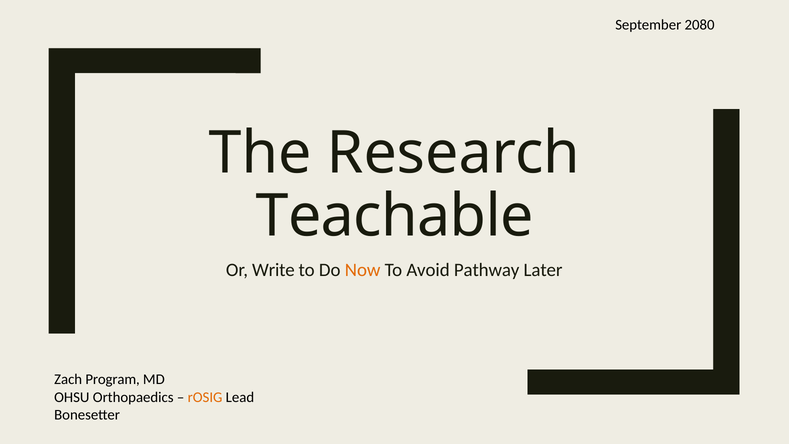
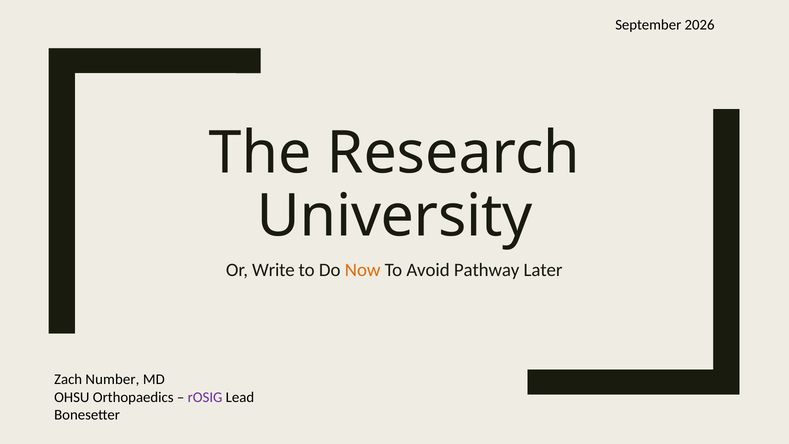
2080: 2080 -> 2026 (700, 25)
Teachable: Teachable -> University (395, 216)
Program: Program -> Number (112, 379)
rOSIG colour: orange -> purple (205, 397)
